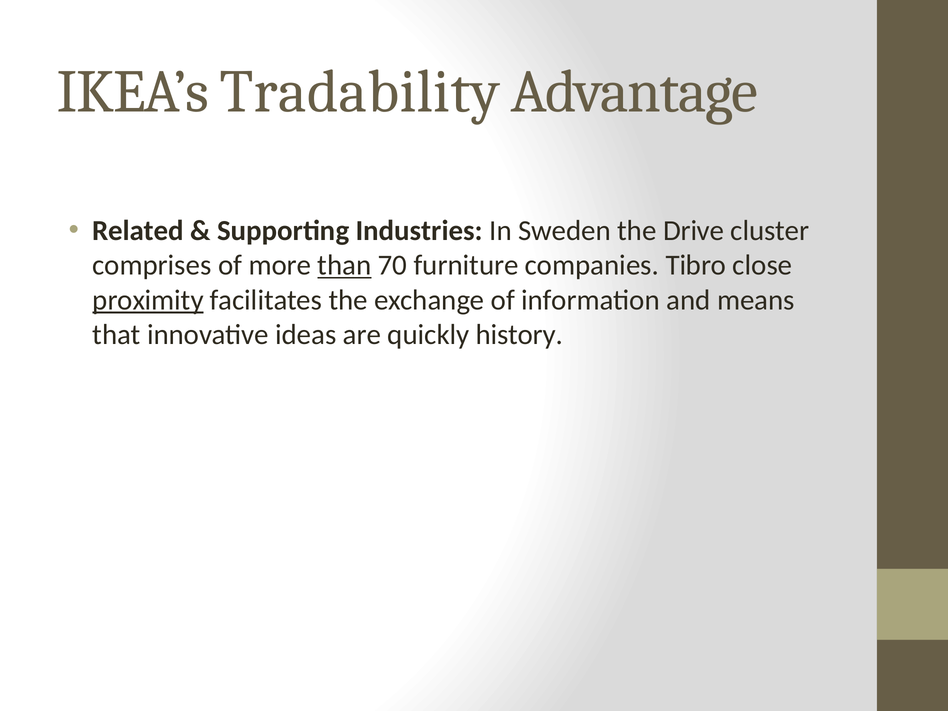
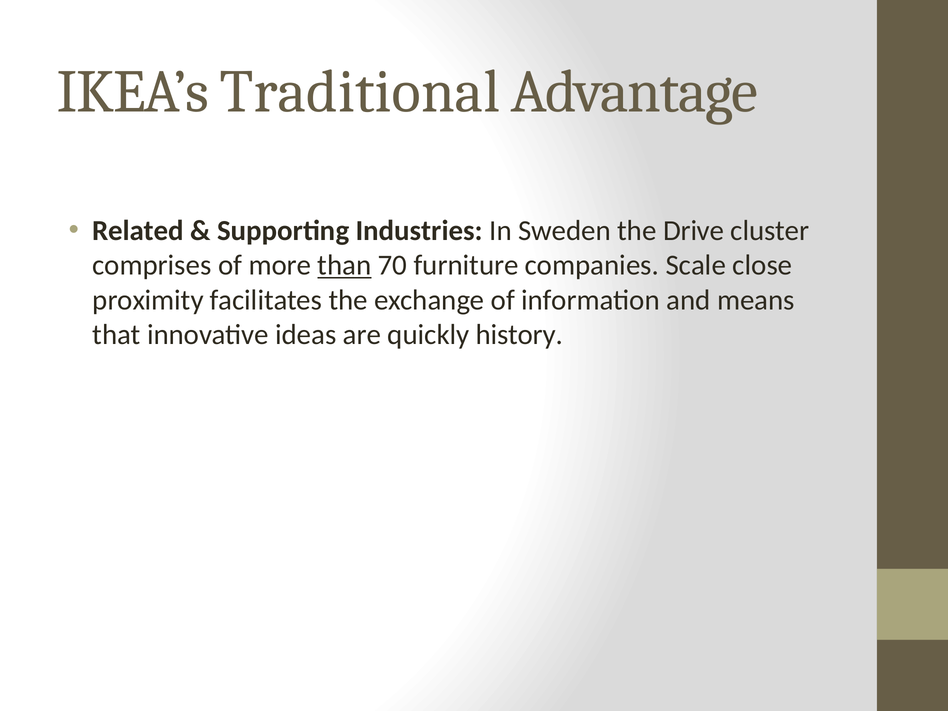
Tradability: Tradability -> Traditional (360, 92)
Tibro: Tibro -> Scale (696, 265)
proximity underline: present -> none (148, 300)
